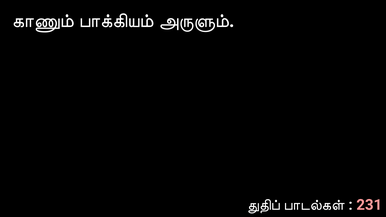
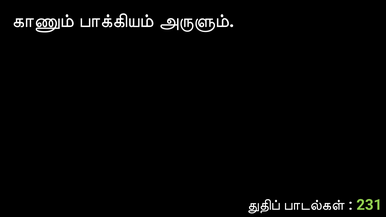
231 colour: pink -> light green (369, 205)
